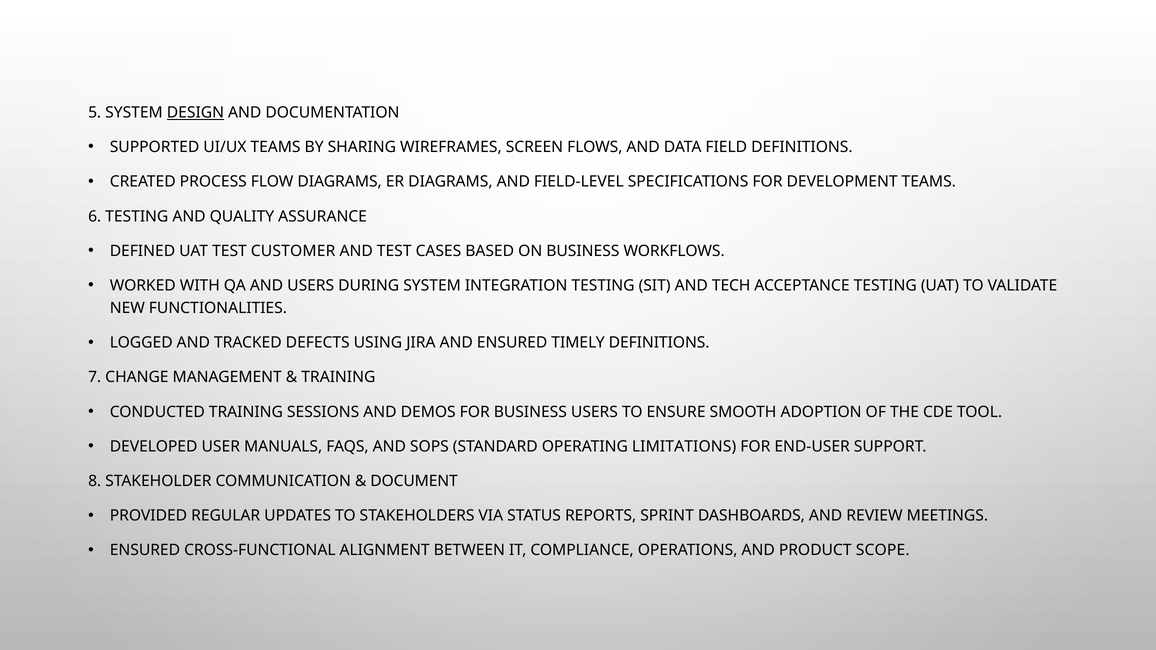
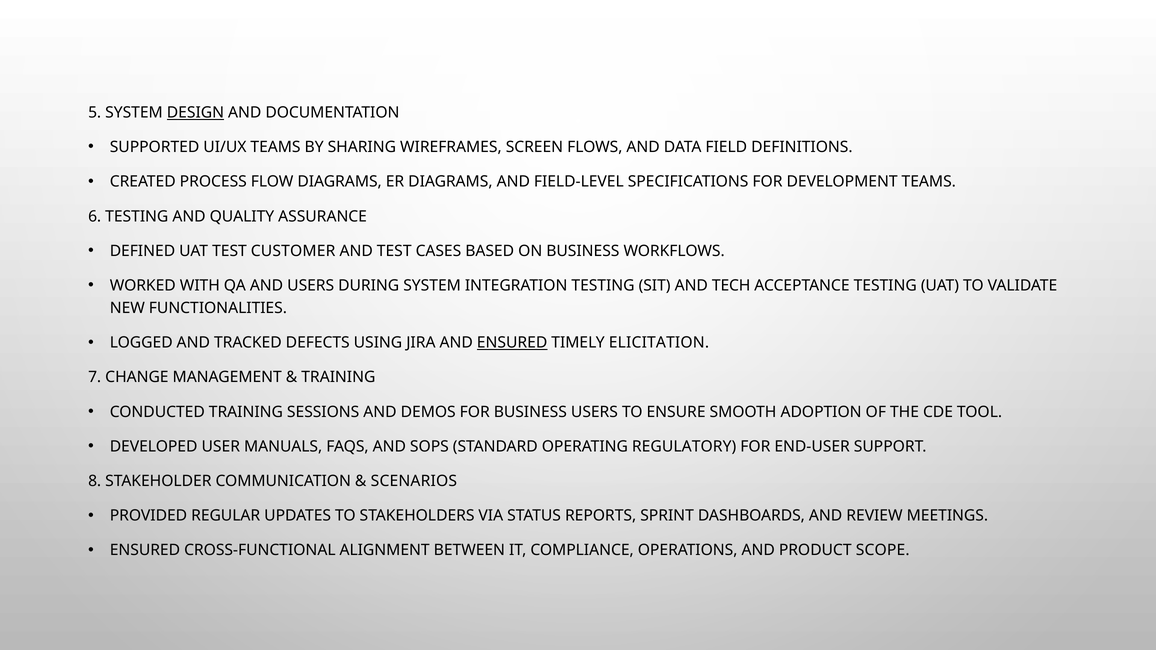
ENSURED underline: none -> present (512, 343)
TIMELY DEFINITIONS: DEFINITIONS -> ELICITATION (659, 343)
LIMITATIONS: LIMITATIONS -> REGULATORY (684, 447)
DOCUMENT: DOCUMENT -> SCENARIOS (414, 481)
